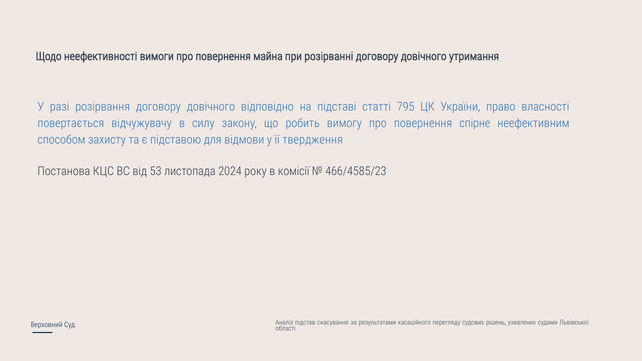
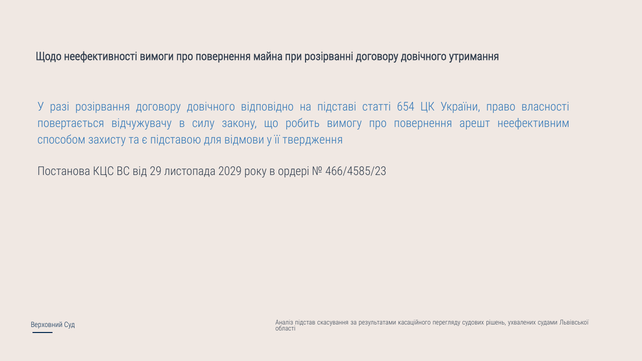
795: 795 -> 654 (406, 107)
спірне: спірне -> арешт (475, 123)
53: 53 -> 29 (156, 171)
2024: 2024 -> 2029 (230, 171)
комісії: комісії -> ордері (294, 171)
